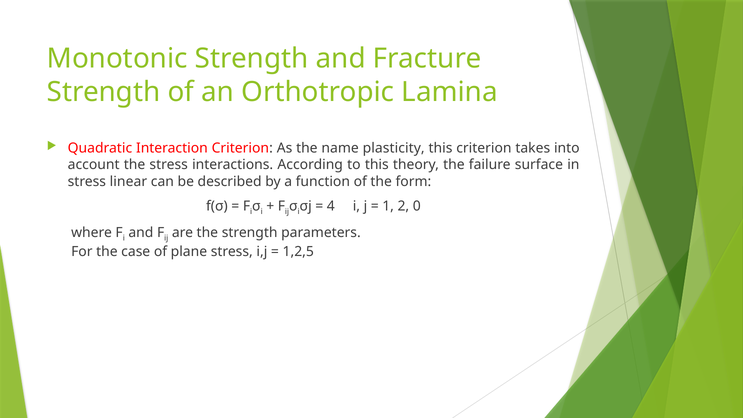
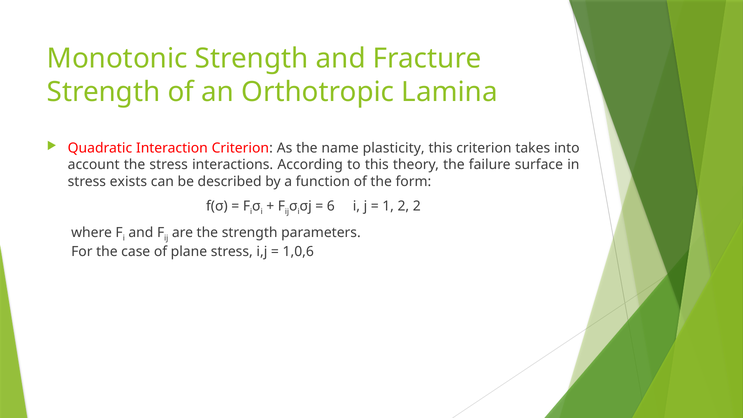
linear: linear -> exists (128, 182)
4: 4 -> 6 (331, 206)
2 0: 0 -> 2 (417, 206)
1,2,5: 1,2,5 -> 1,0,6 (298, 252)
